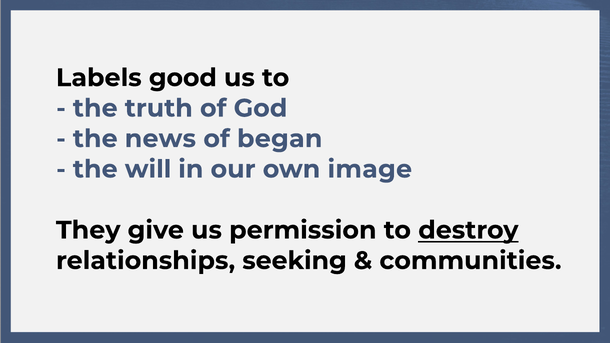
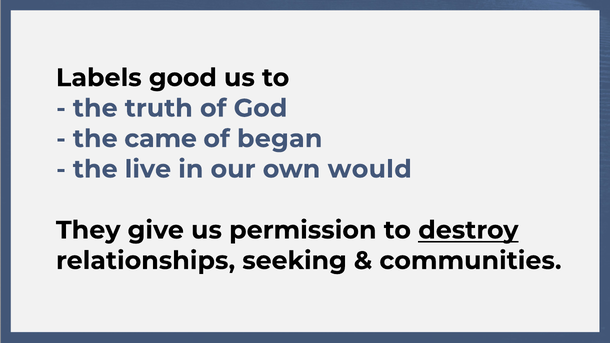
news: news -> came (161, 139)
will: will -> live (148, 169)
image: image -> would (370, 169)
